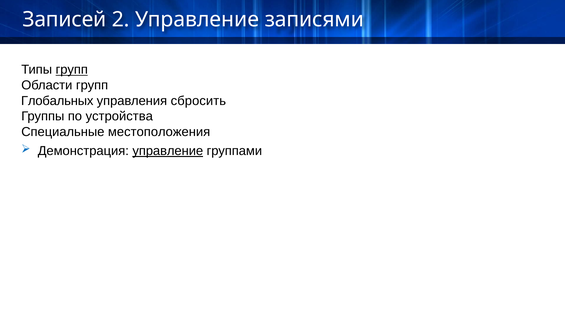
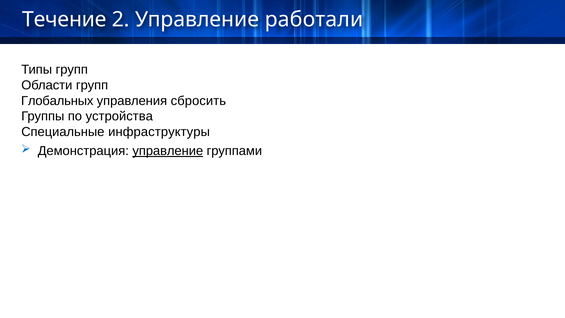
Записей: Записей -> Течение (64, 20)
записями: записями -> работали (314, 20)
групп underline: present -> none (72, 70)
местоположения: местоположения -> инфраструктуры (159, 132)
